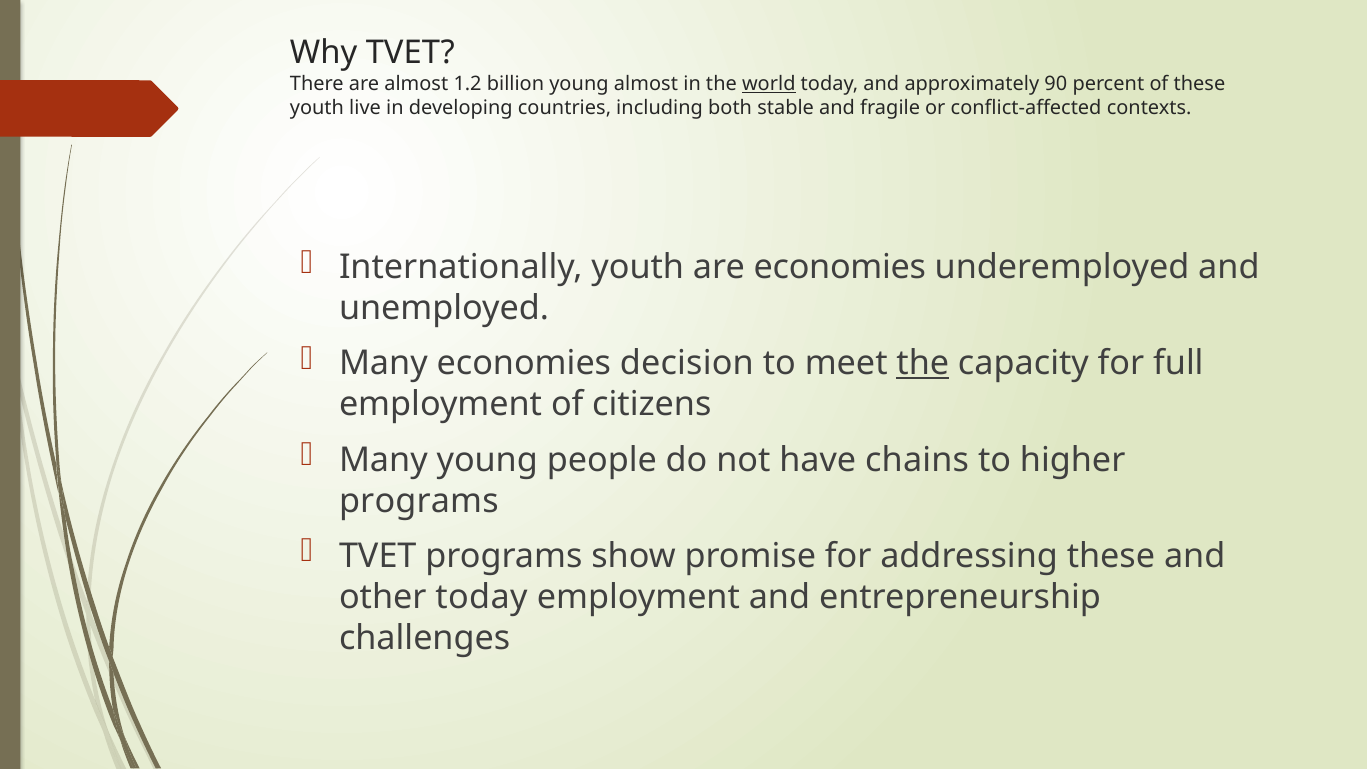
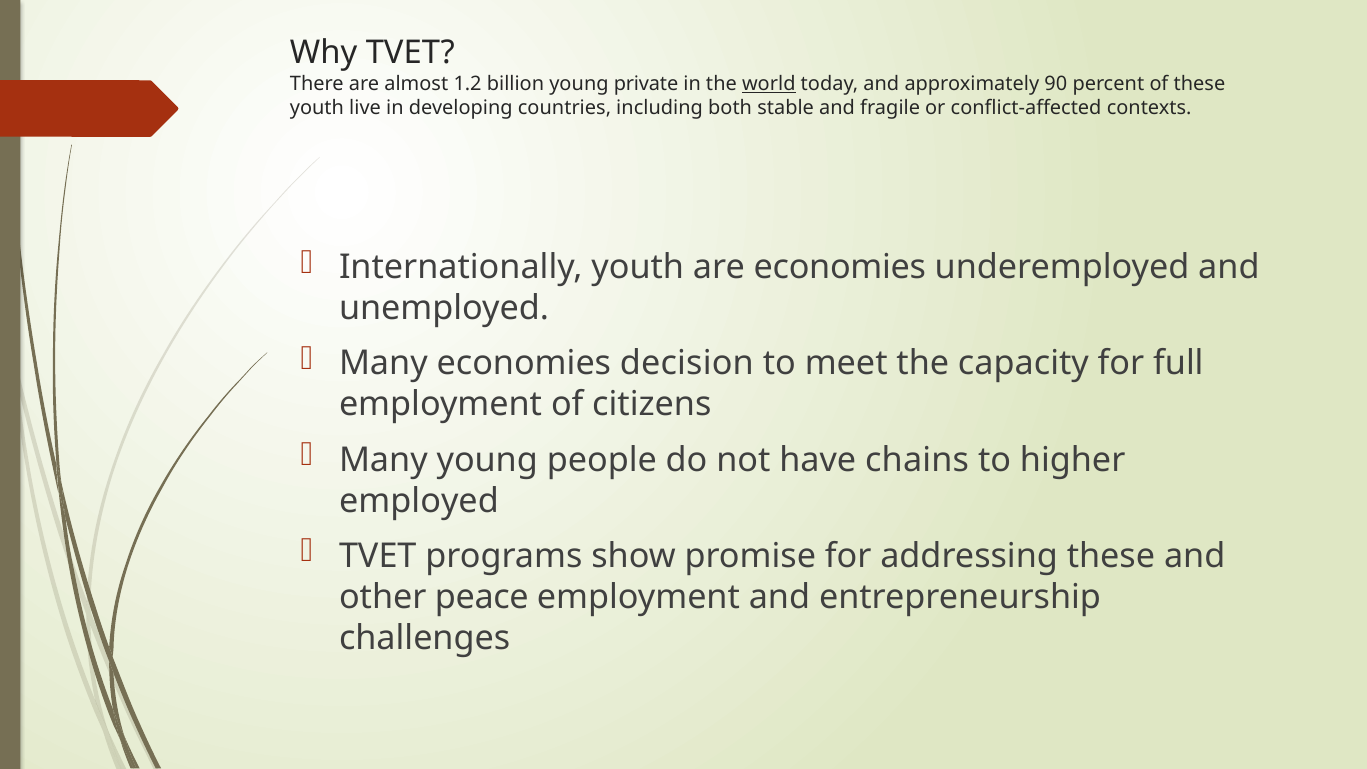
young almost: almost -> private (646, 84)
the underline: present -> none (923, 364)
programs: programs -> employed (419, 501)
other today: today -> peace (482, 597)
